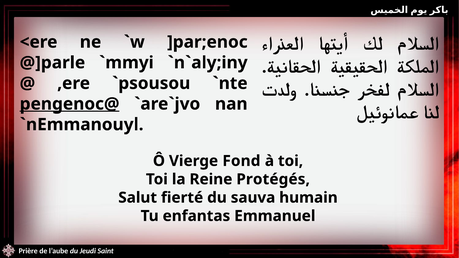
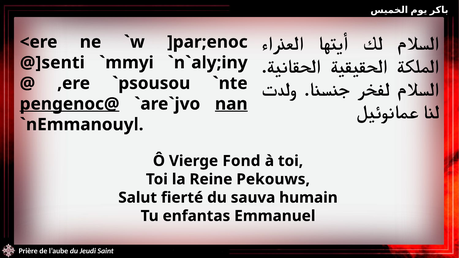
@]parle: @]parle -> @]senti (52, 63)
nan underline: none -> present (231, 104)
Protégés: Protégés -> Pekouws (273, 179)
